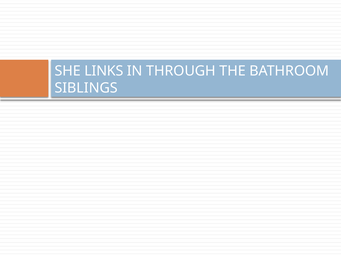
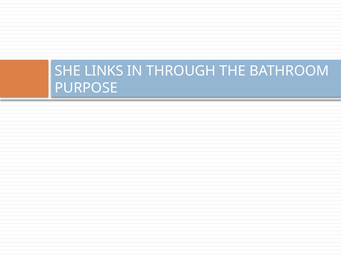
SIBLINGS: SIBLINGS -> PURPOSE (86, 88)
